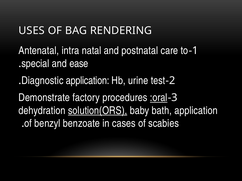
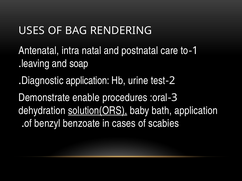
special: special -> leaving (35, 64)
ease: ease -> soap (79, 64)
factory: factory -> enable (86, 98)
:oral underline: present -> none (159, 98)
